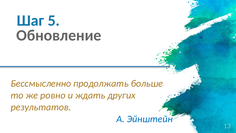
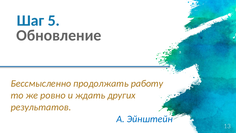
больше: больше -> работу (147, 83)
